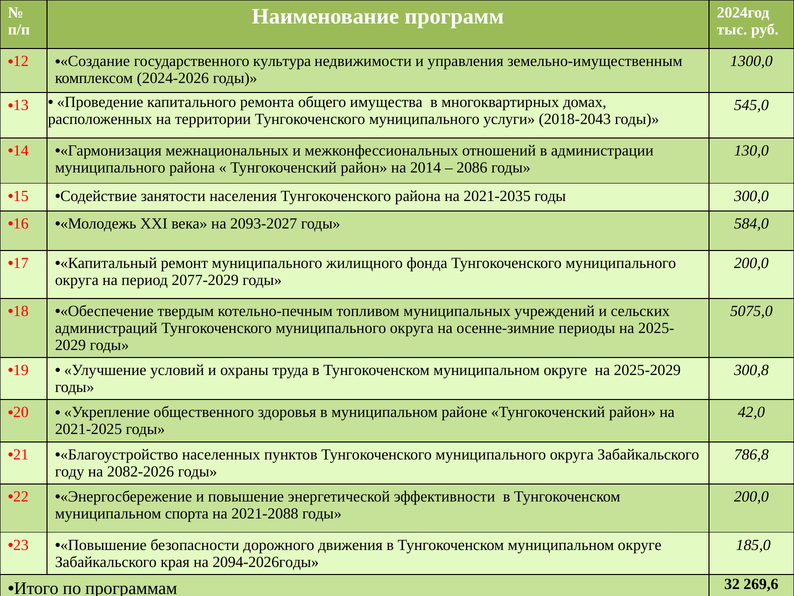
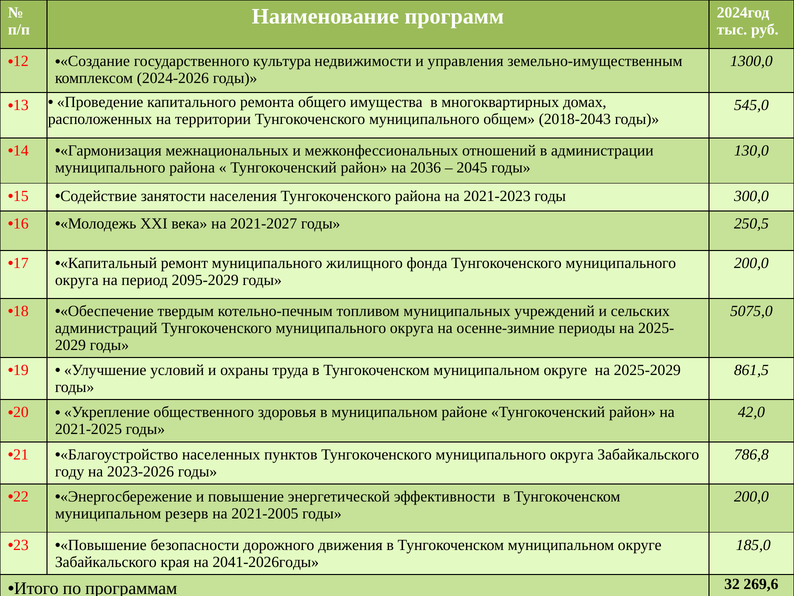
услуги: услуги -> общем (509, 119)
2014: 2014 -> 2036 (426, 168)
2086: 2086 -> 2045 (472, 168)
2021-2035: 2021-2035 -> 2021-2023 (497, 196)
2093-2027: 2093-2027 -> 2021-2027 (264, 223)
584,0: 584,0 -> 250,5 (751, 223)
2077-2029: 2077-2029 -> 2095-2029 (205, 280)
300,8: 300,8 -> 861,5 (751, 370)
2082-2026: 2082-2026 -> 2023-2026 (141, 471)
спорта: спорта -> резерв (187, 513)
2021-2088: 2021-2088 -> 2021-2005 (265, 513)
2094-2026годы: 2094-2026годы -> 2041-2026годы (266, 562)
